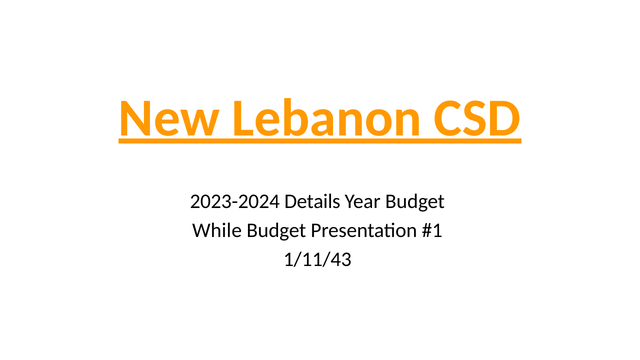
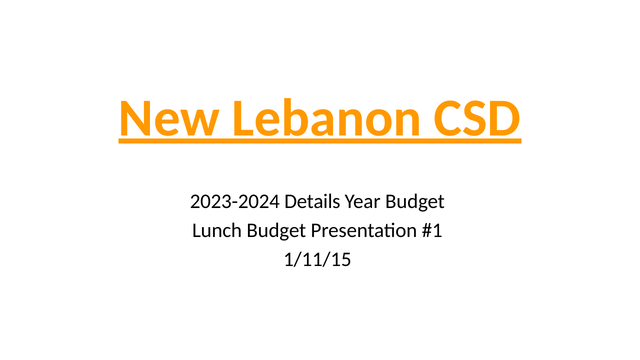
While: While -> Lunch (217, 230)
1/11/43: 1/11/43 -> 1/11/15 (317, 259)
